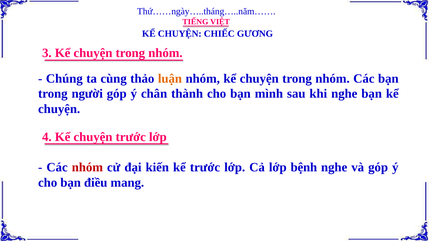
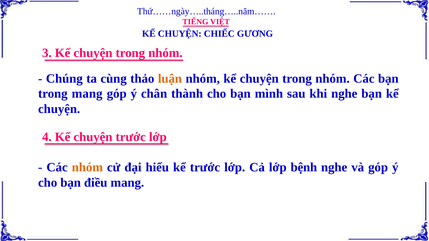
trong người: người -> mang (87, 94)
nhóm colour: red -> orange (87, 167)
kiến: kiến -> hiểu (157, 167)
